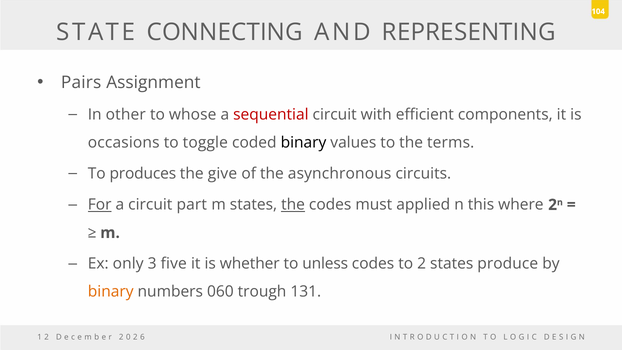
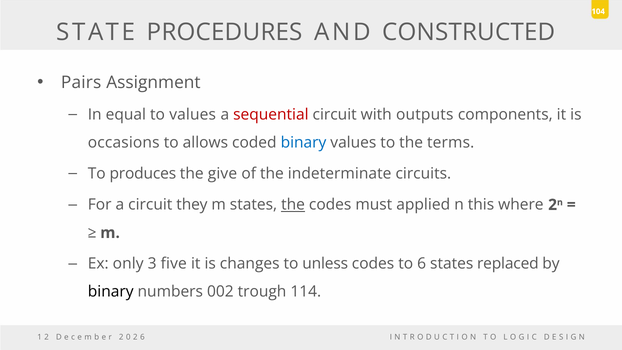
CONNECTING: CONNECTING -> PROCEDURES (225, 32)
REPRESENTING: REPRESENTING -> CONSTRUCTED (469, 32)
other: other -> equal (126, 114)
to whose: whose -> values (193, 114)
efficient: efficient -> outputs (425, 114)
toggle: toggle -> allows (205, 142)
binary colour: black -> blue (303, 142)
asynchronous: asynchronous -> indeterminate (340, 174)
For underline: present -> none (100, 205)
part: part -> they (192, 205)
whether: whether -> changes (250, 264)
to 2: 2 -> 6 (422, 264)
produce: produce -> replaced (508, 264)
binary colour: orange -> black (111, 292)
060: 060 -> 002 (220, 292)
131: 131 -> 114 (306, 292)
